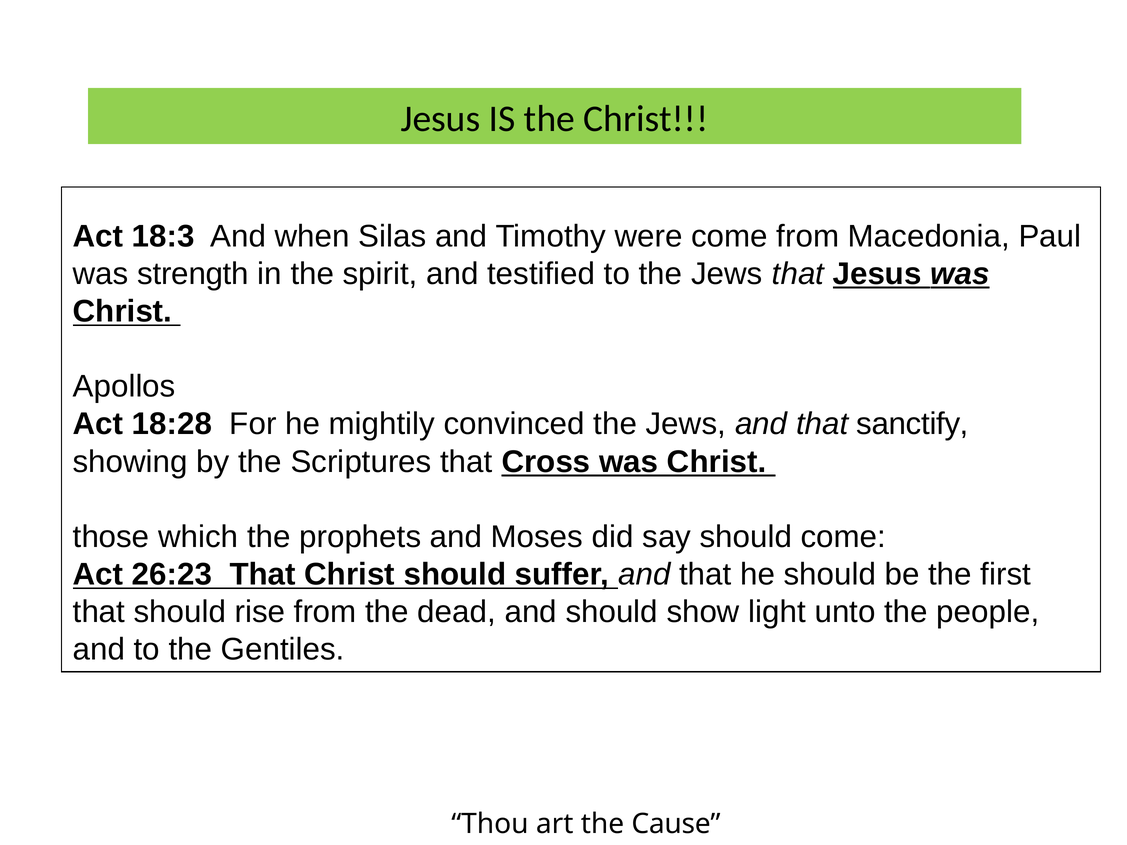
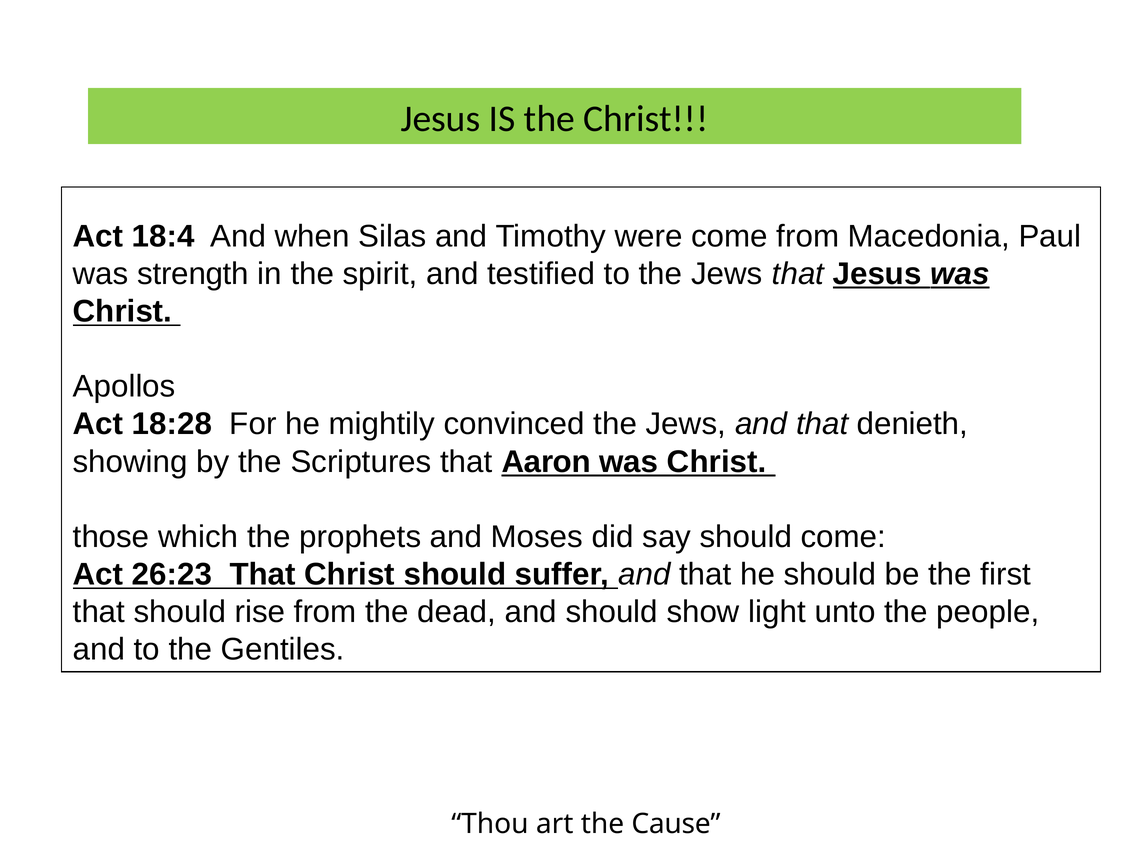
18:3: 18:3 -> 18:4 (163, 236)
sanctify: sanctify -> denieth (912, 424)
Cross: Cross -> Aaron (546, 462)
